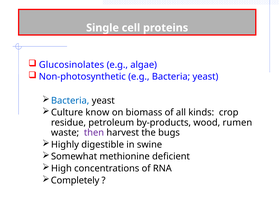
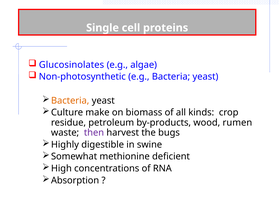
Bacteria colour: blue -> orange (70, 100)
know: know -> make (97, 112)
Completely: Completely -> Absorption (75, 180)
